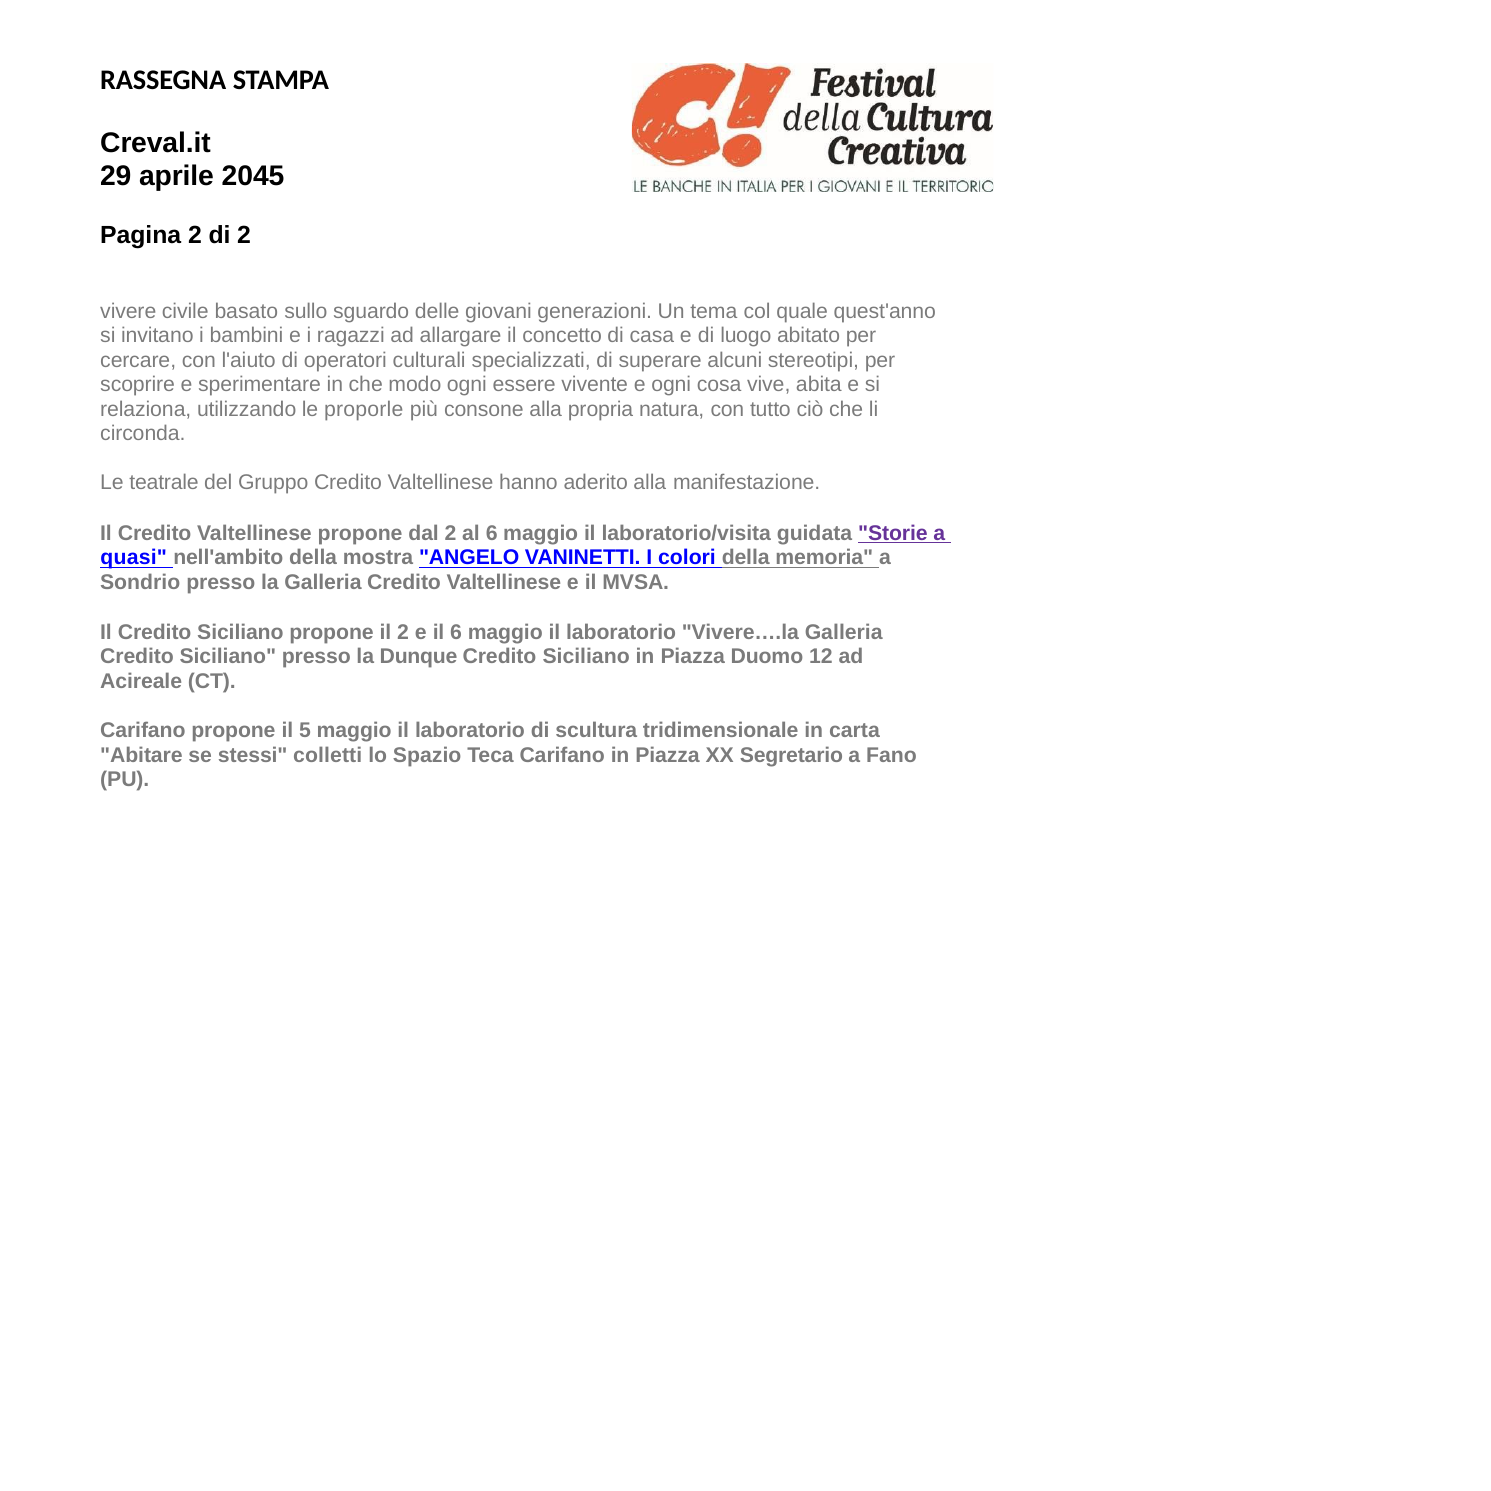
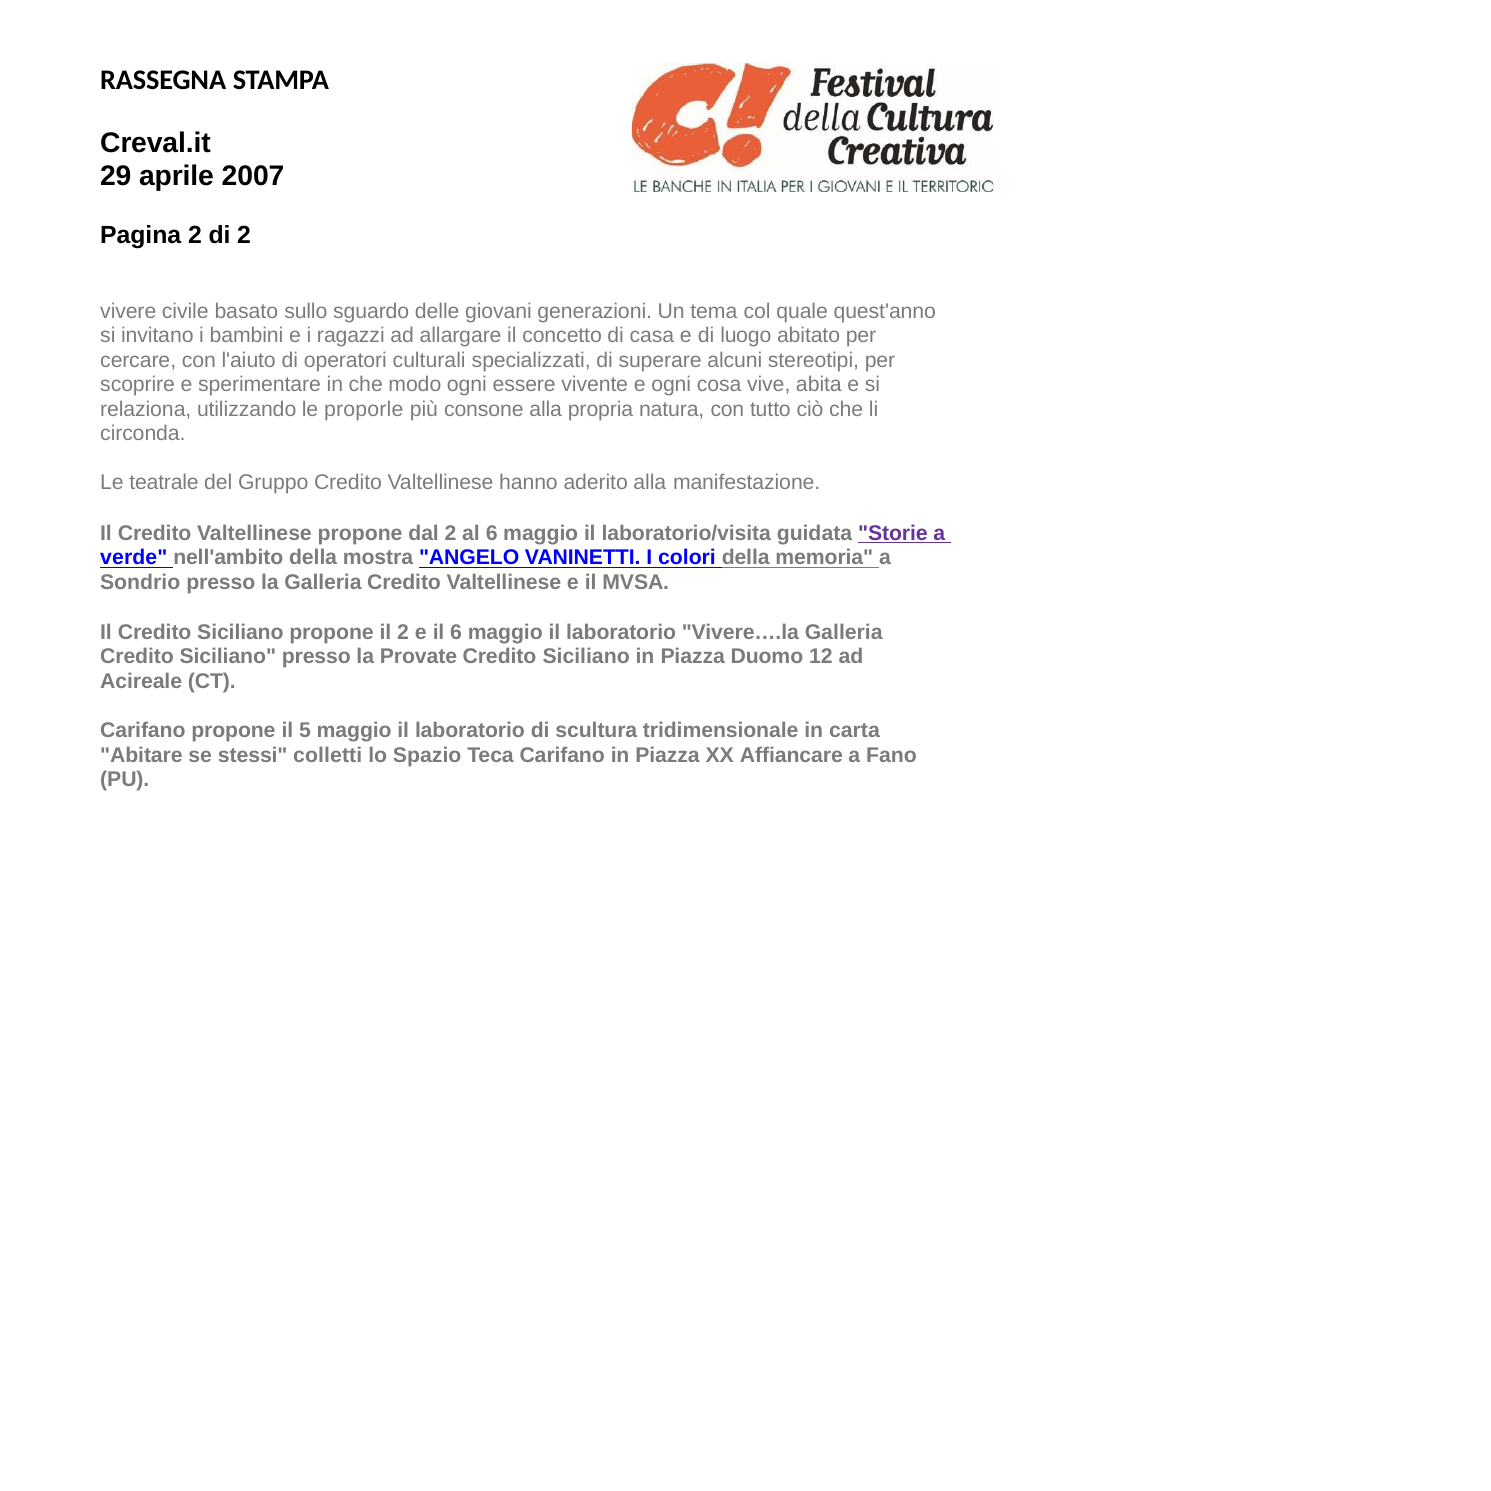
2045: 2045 -> 2007 (253, 176)
quasi: quasi -> verde (134, 558)
Dunque: Dunque -> Provate (419, 657)
Segretario: Segretario -> Affiancare (791, 755)
